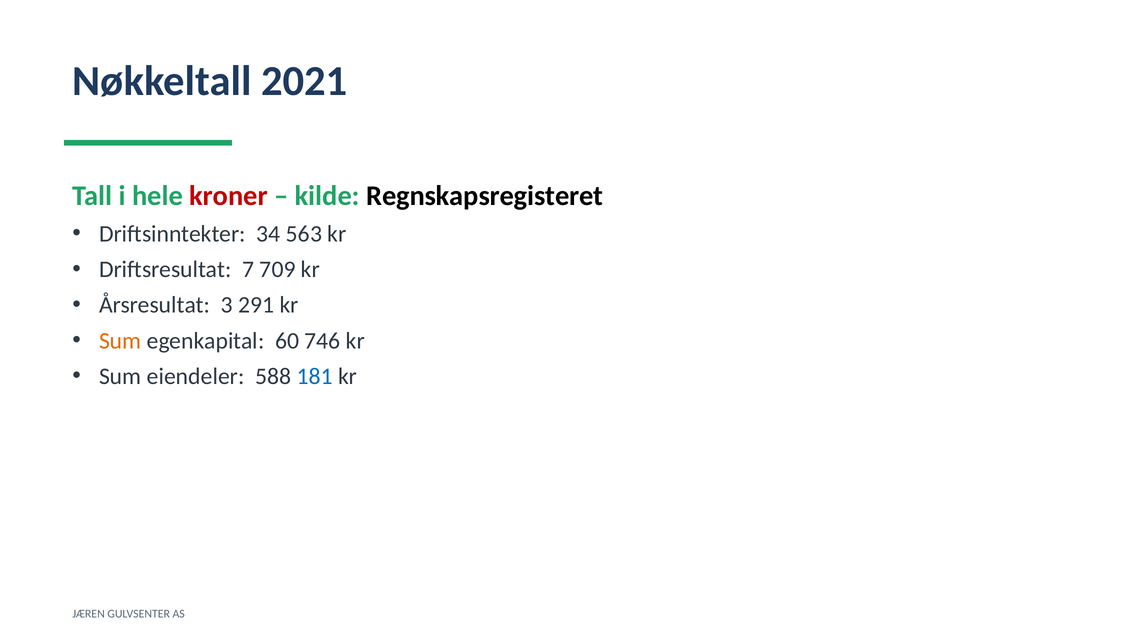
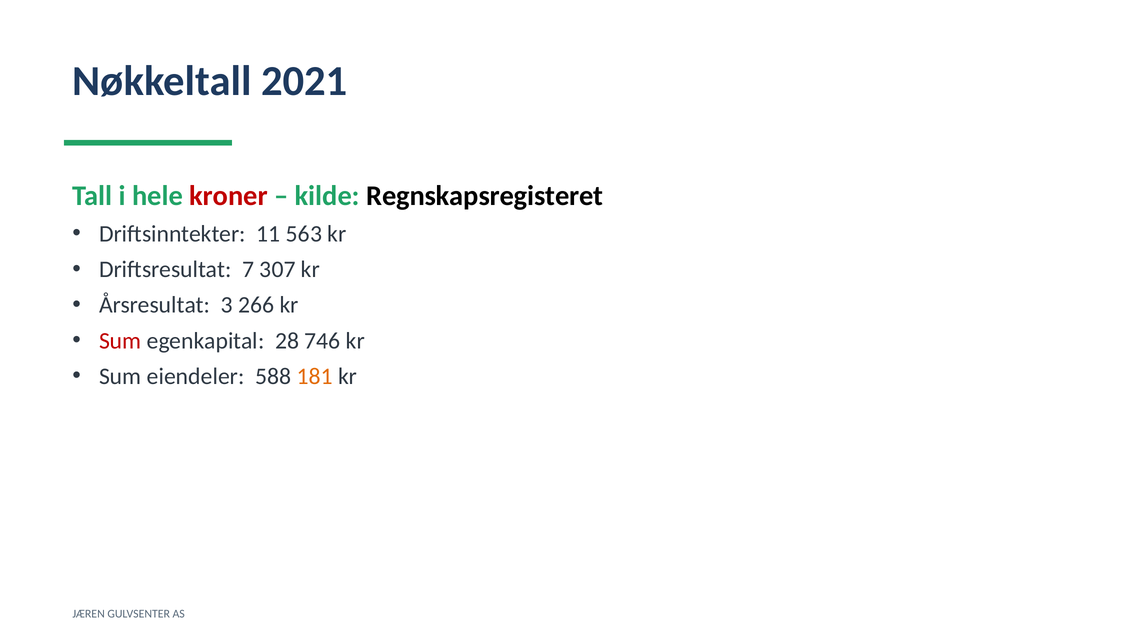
34: 34 -> 11 (268, 234)
709: 709 -> 307 (278, 270)
291: 291 -> 266 (256, 305)
Sum colour: orange -> red (120, 341)
60: 60 -> 28 (287, 341)
181 colour: blue -> orange (315, 376)
